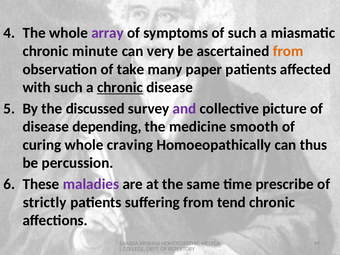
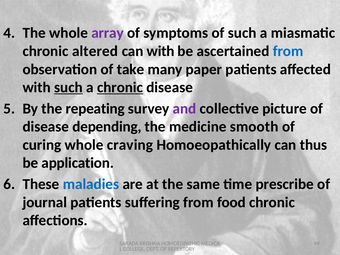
minute: minute -> altered (95, 51)
can very: very -> with (161, 51)
from colour: orange -> blue (288, 51)
such underline: none -> present (69, 87)
discussed: discussed -> repeating (95, 109)
percussion: percussion -> application (78, 163)
maladies colour: purple -> blue (91, 184)
strictly: strictly -> journal (45, 202)
tend: tend -> food (231, 202)
